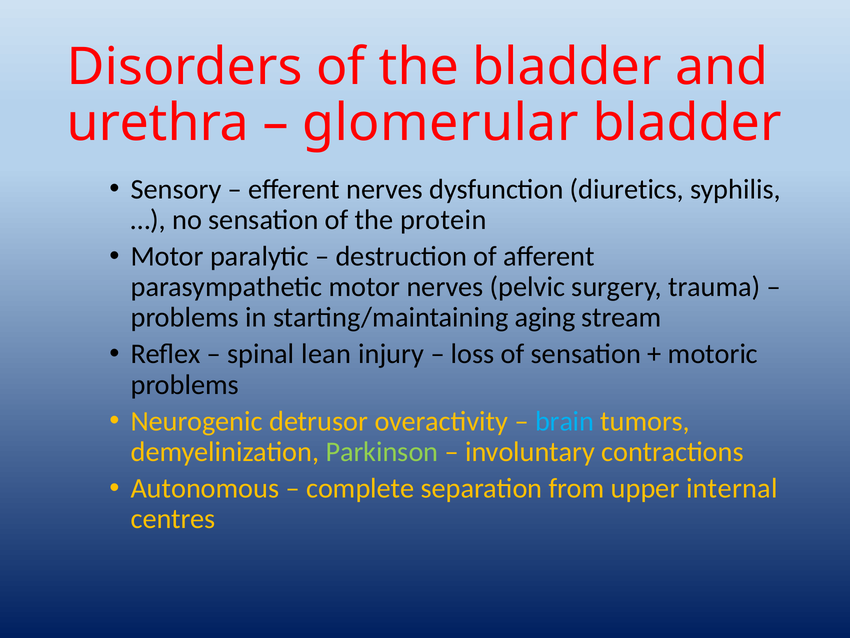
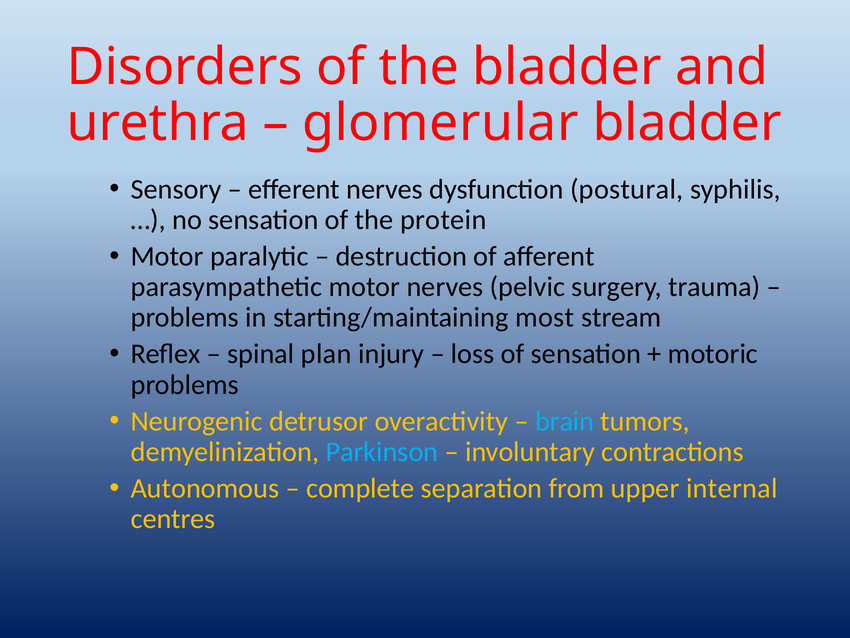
diuretics: diuretics -> postural (627, 189)
aging: aging -> most (545, 317)
lean: lean -> plan (326, 354)
Parkinson colour: light green -> light blue (382, 451)
